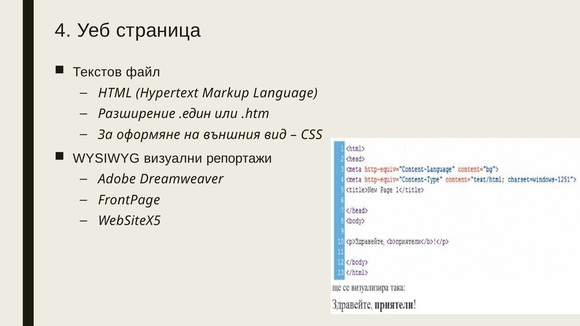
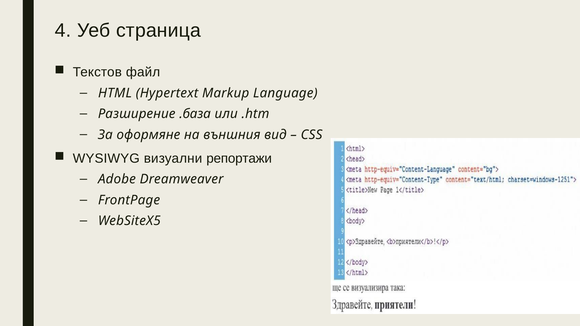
.един: .един -> .база (195, 114)
